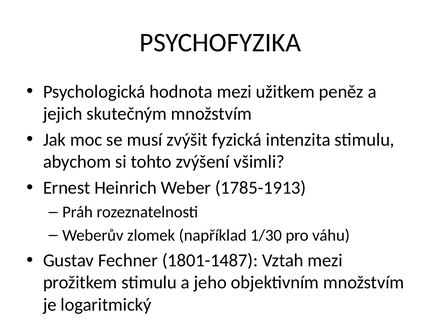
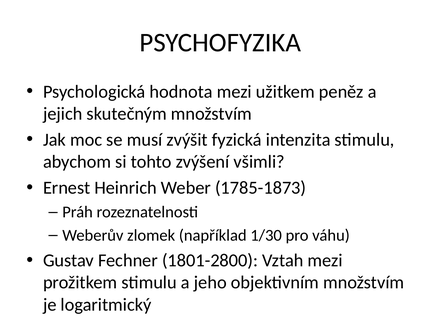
1785-1913: 1785-1913 -> 1785-1873 (261, 188)
1801-1487: 1801-1487 -> 1801-2800 (210, 260)
